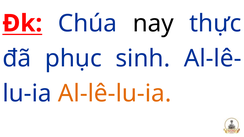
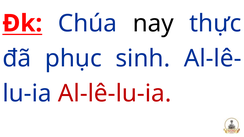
Al-lê-lu-ia colour: orange -> red (115, 94)
